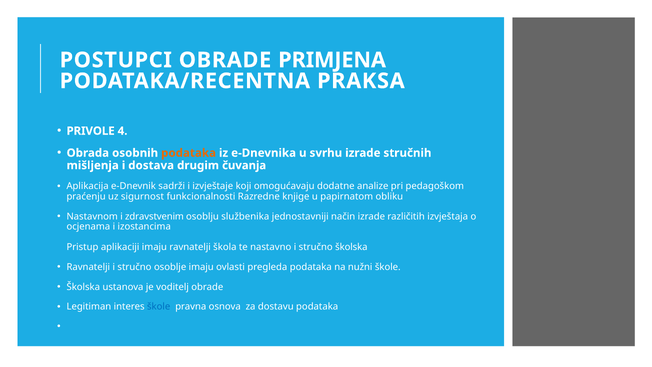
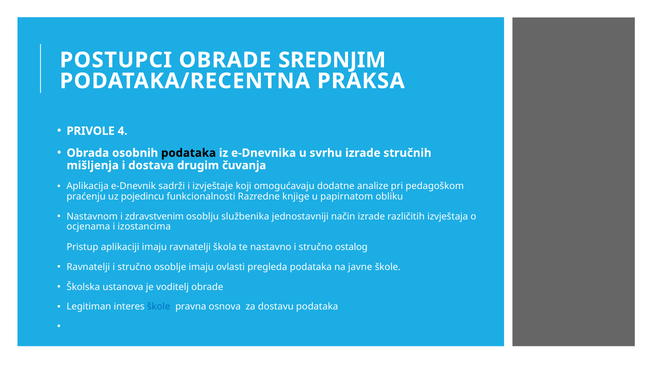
PRIMJENA: PRIMJENA -> SREDNJIM (332, 60)
podataka colour: orange -> black (189, 153)
sigurnost: sigurnost -> pojedincu (143, 197)
stručno školska: školska -> ostalog (351, 247)
nužni: nužni -> javne (360, 267)
